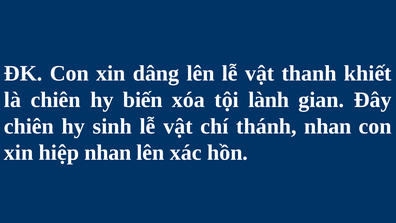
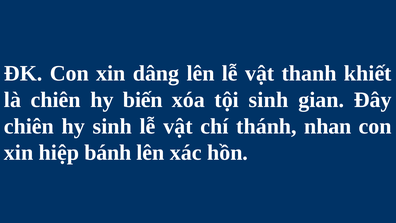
tội lành: lành -> sinh (269, 100)
hiệp nhan: nhan -> bánh (108, 152)
